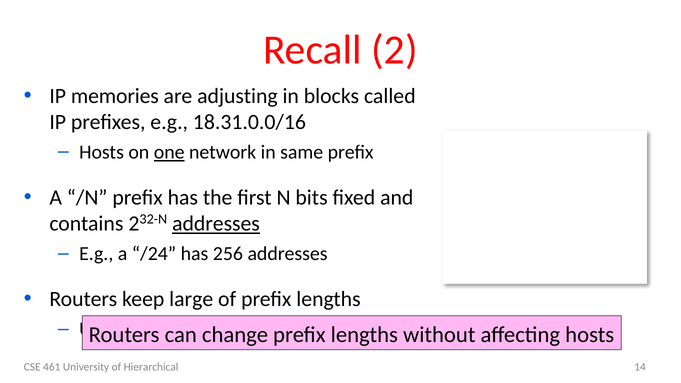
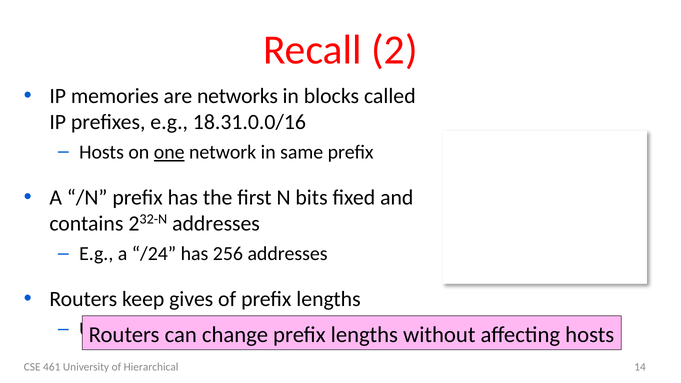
adjusting: adjusting -> networks (237, 96)
addresses underline: present -> none (216, 224)
large: large -> gives (191, 299)
